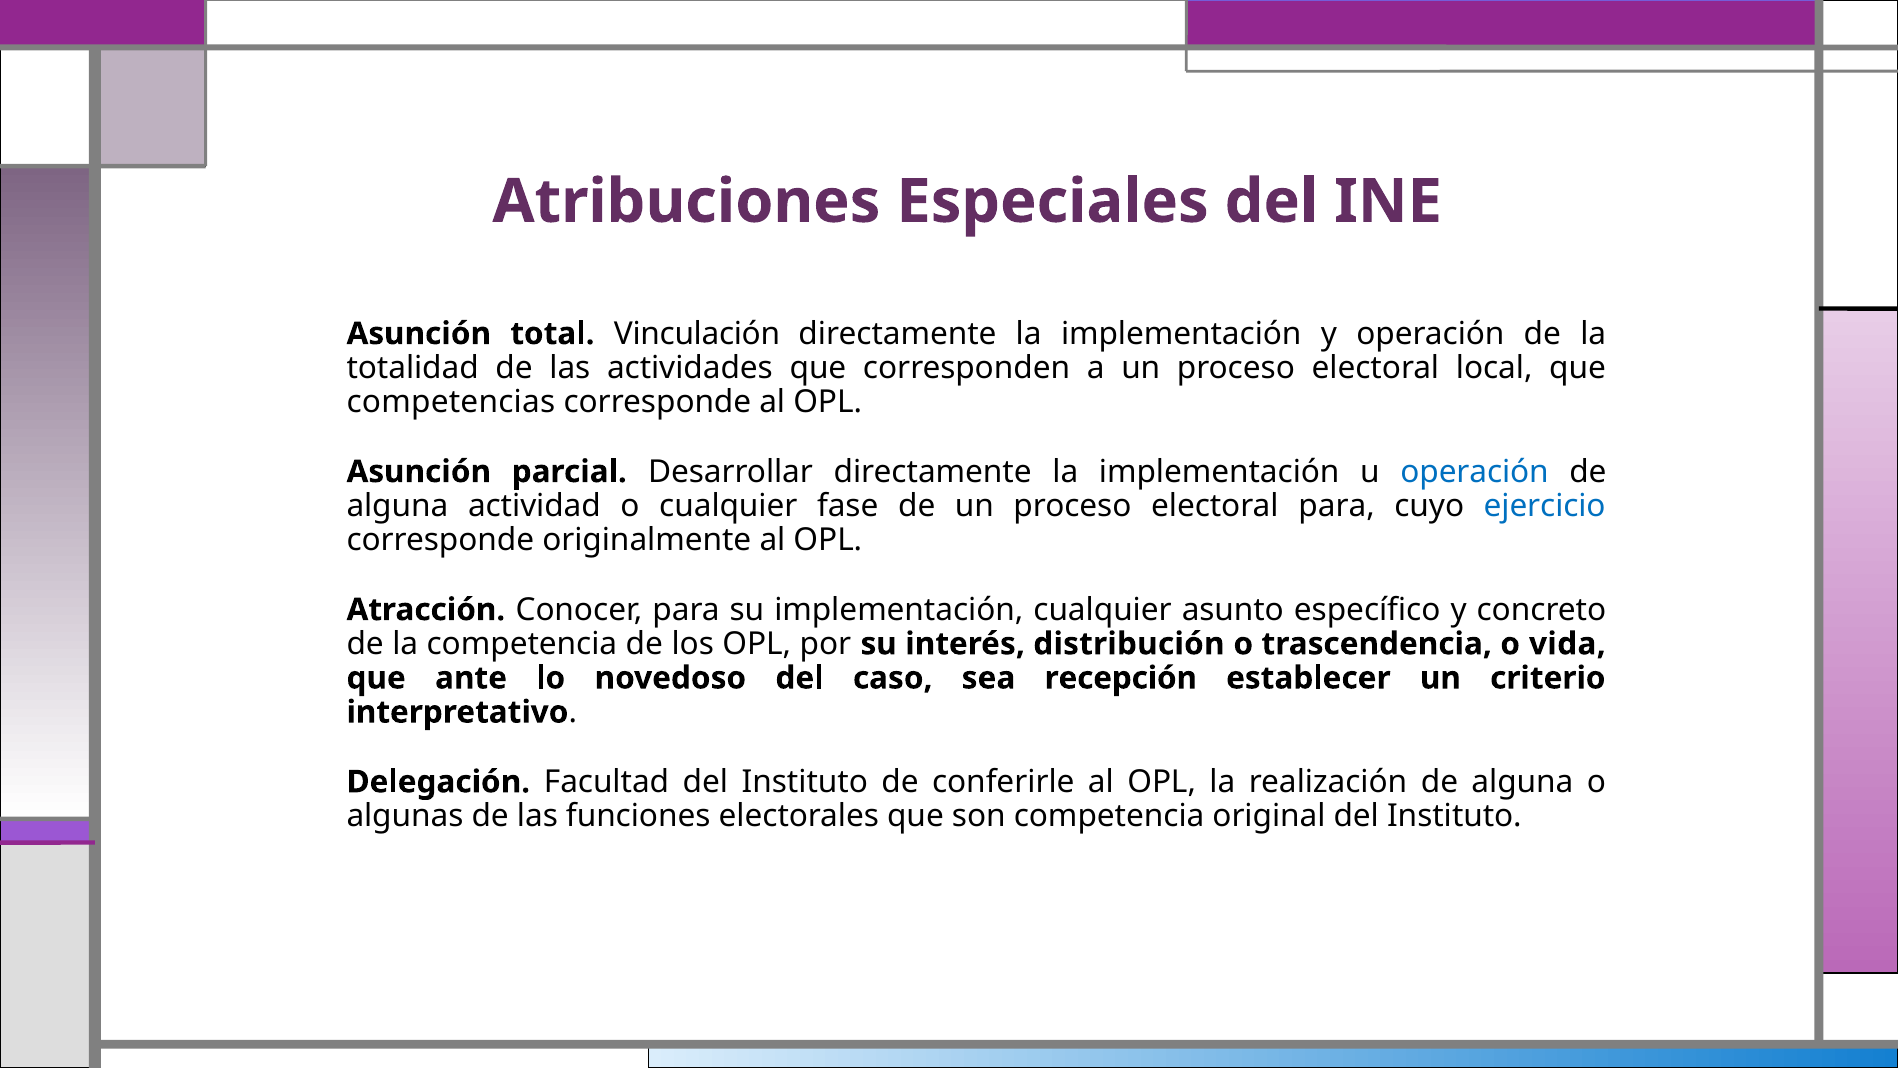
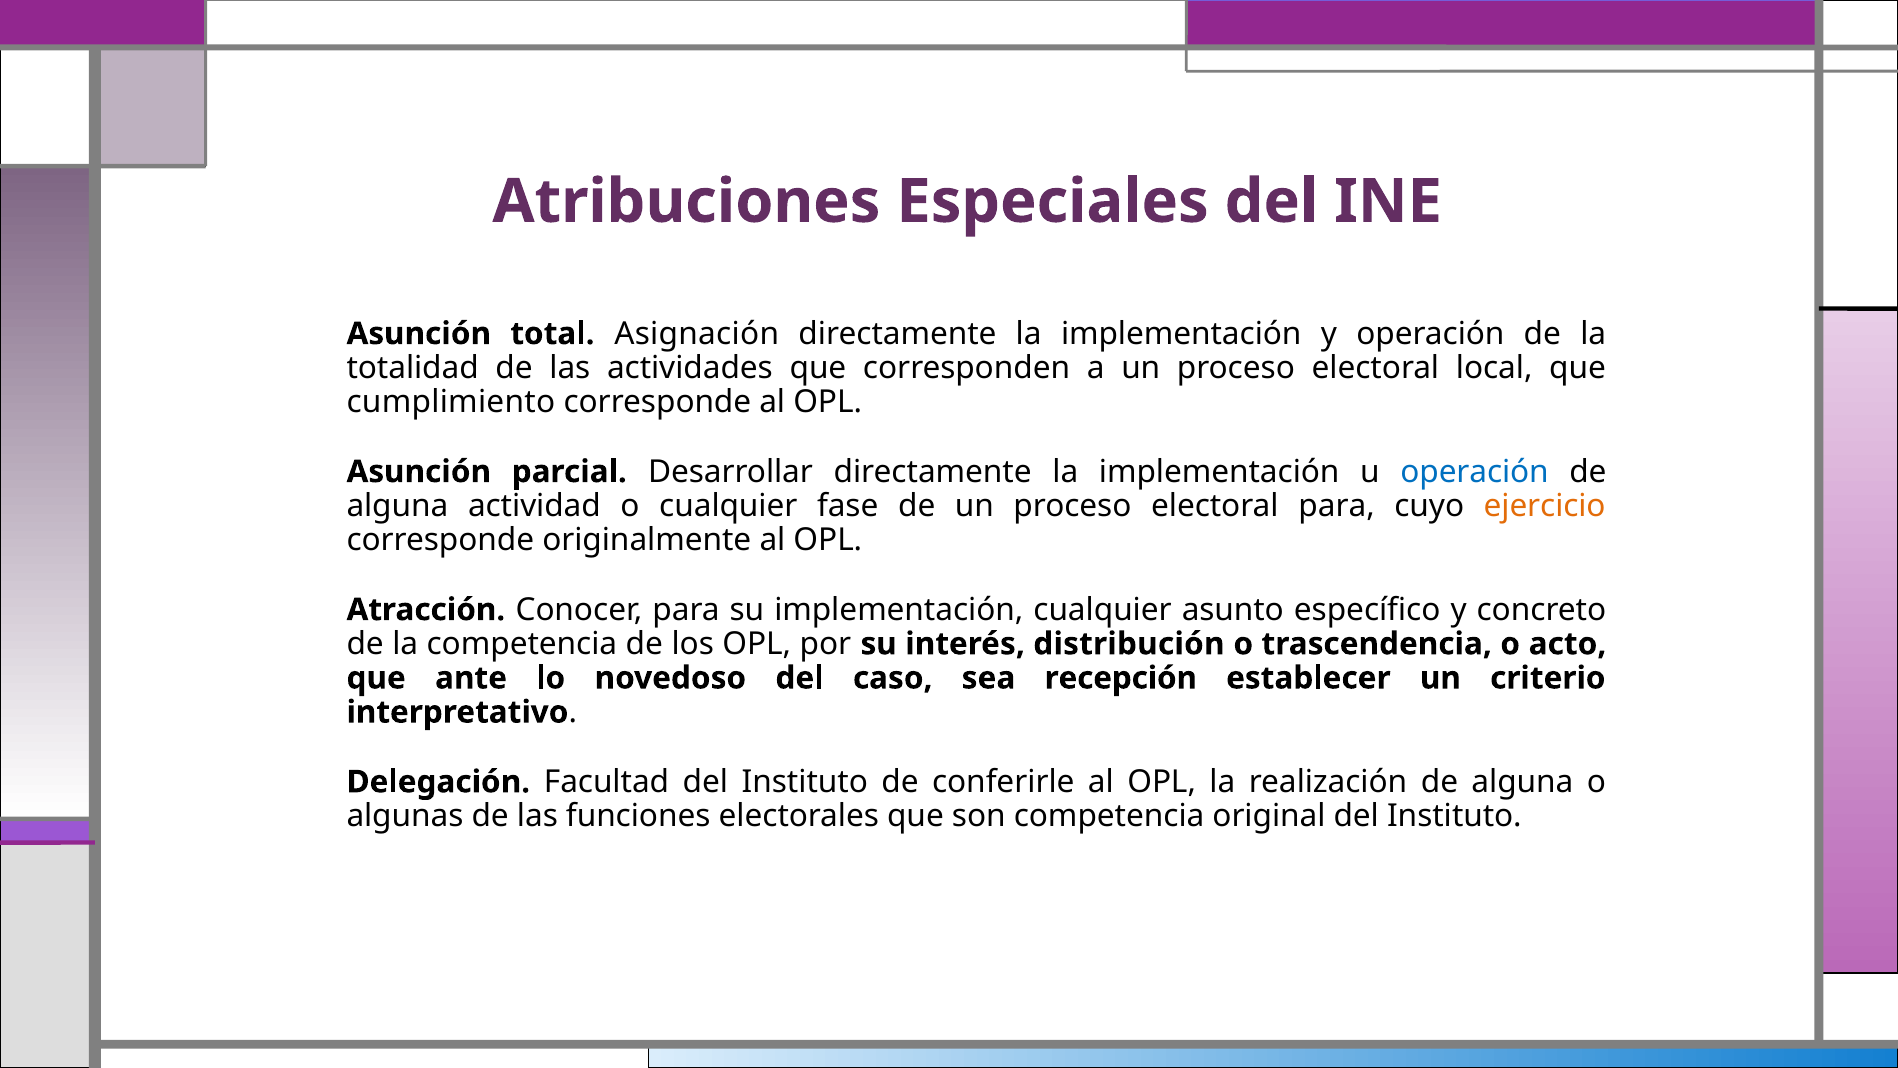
Vinculación: Vinculación -> Asignación (697, 334)
competencias: competencias -> cumplimiento (451, 402)
ejercicio colour: blue -> orange (1545, 506)
vida: vida -> acto (1568, 644)
